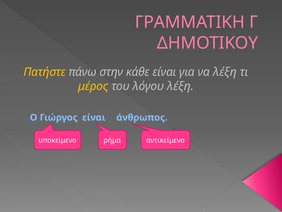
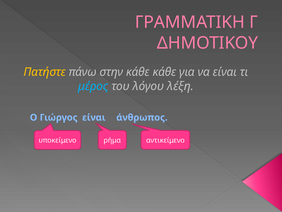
κάθε είναι: είναι -> κάθε (164, 72)
να λέξη: λέξη -> είναι (225, 72)
μέρος colour: yellow -> light blue (93, 86)
